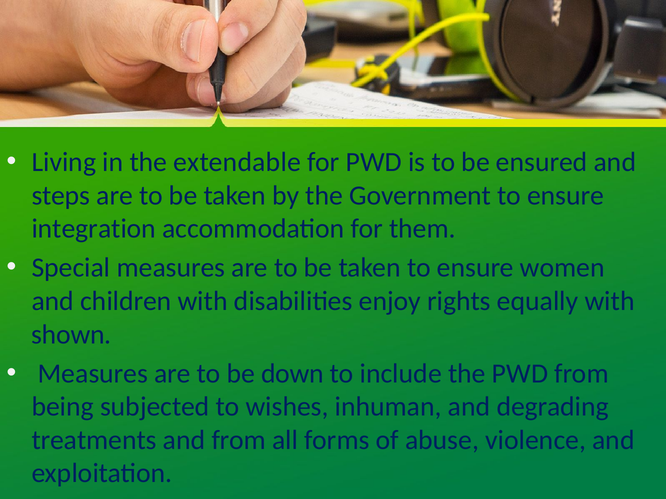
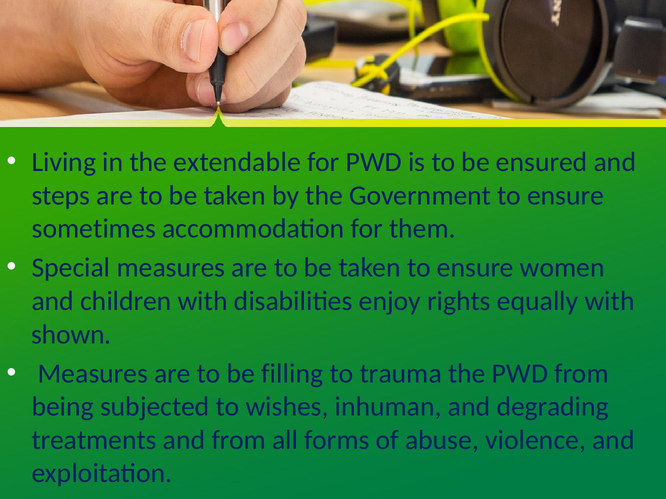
integration: integration -> sometimes (94, 229)
down: down -> filling (292, 374)
include: include -> trauma (401, 374)
